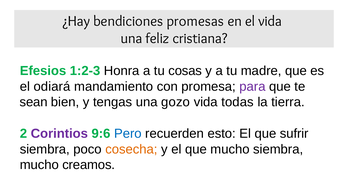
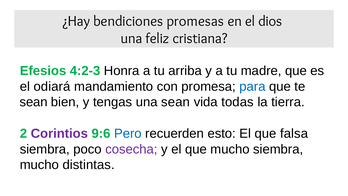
el vida: vida -> dios (270, 21)
1:2-3: 1:2-3 -> 4:2-3 (85, 71)
cosas: cosas -> arriba (185, 71)
para colour: purple -> blue (252, 86)
una gozo: gozo -> sean (176, 102)
sufrir: sufrir -> falsa (294, 133)
cosecha colour: orange -> purple (131, 149)
creamos: creamos -> distintas (89, 165)
